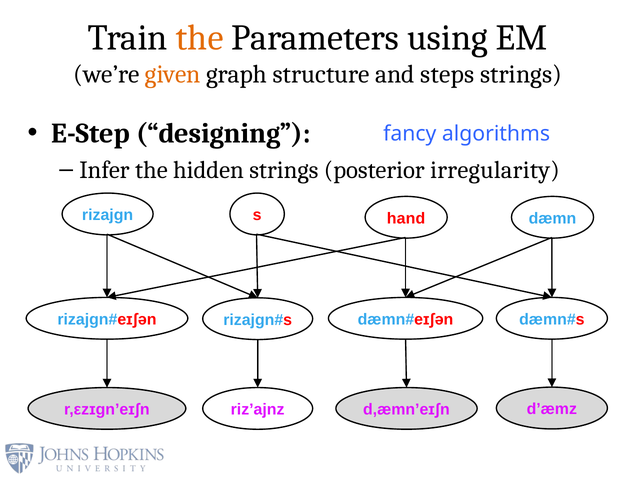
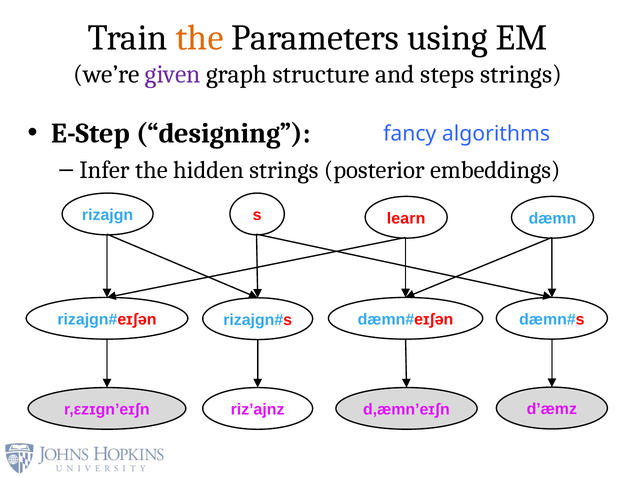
given colour: orange -> purple (173, 74)
irregularity: irregularity -> embeddings (495, 170)
hand: hand -> learn (406, 218)
